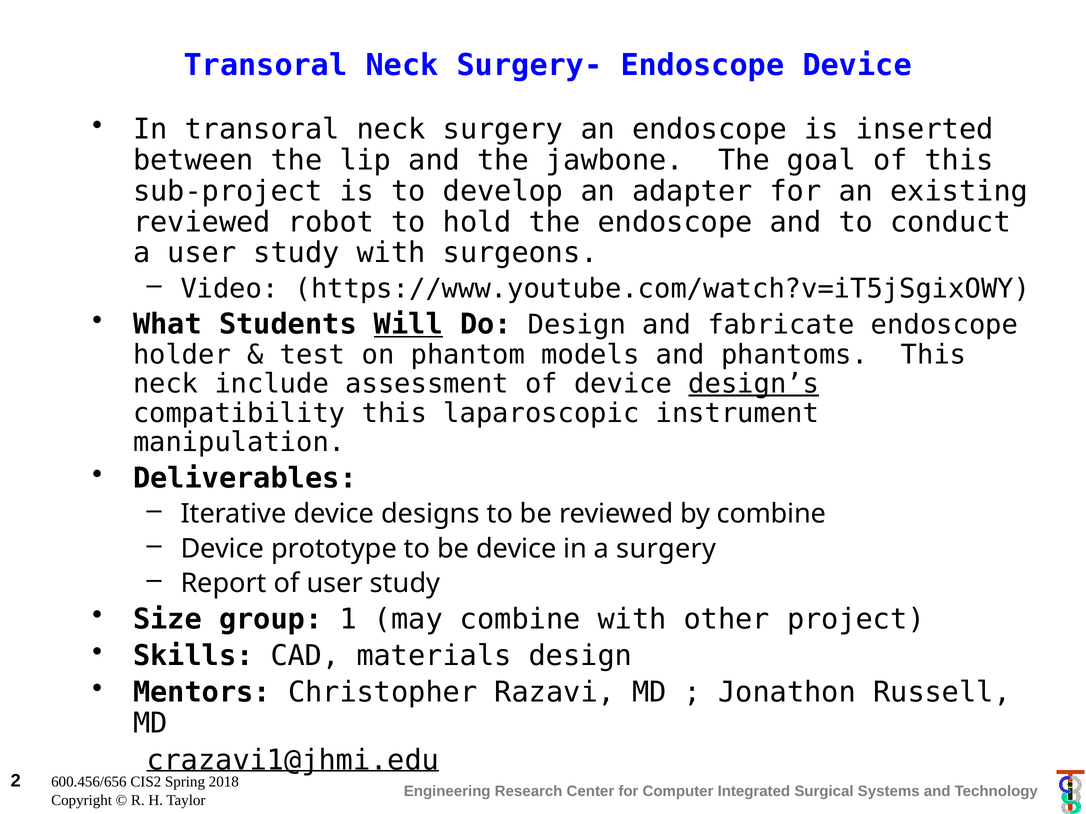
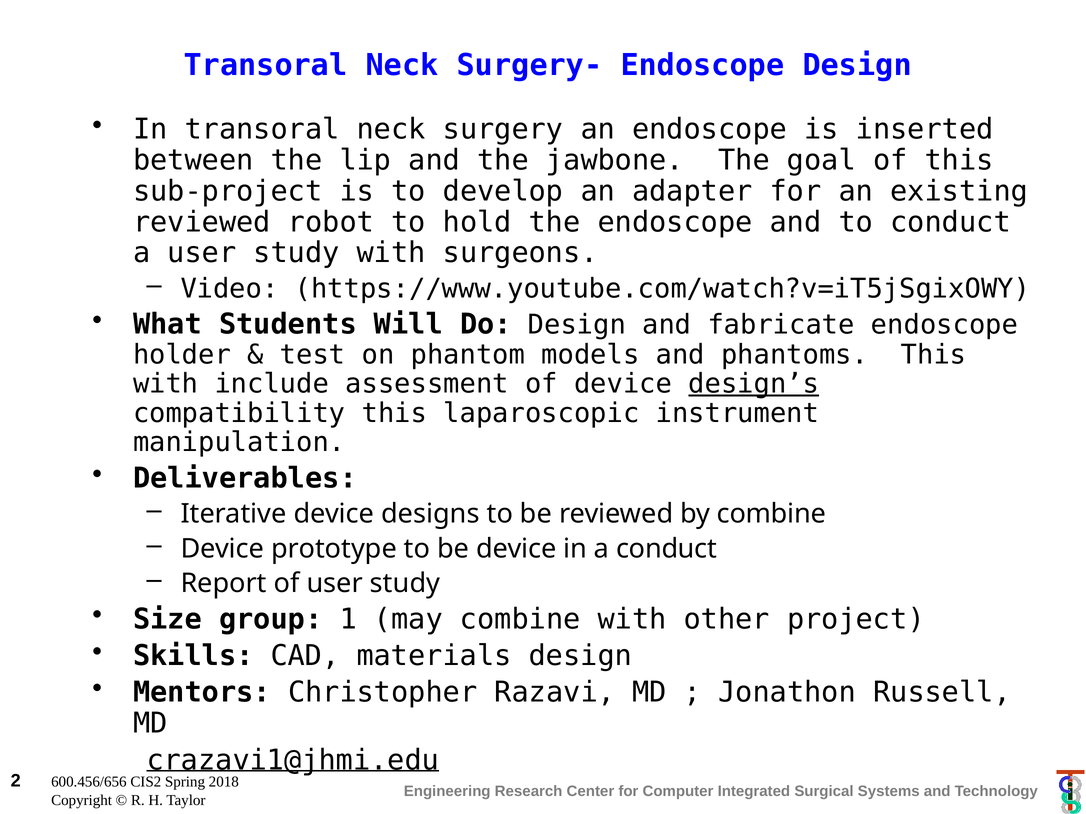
Endoscope Device: Device -> Design (857, 65)
Will underline: present -> none (408, 325)
neck: neck -> with (166, 384)
a surgery: surgery -> conduct (667, 549)
